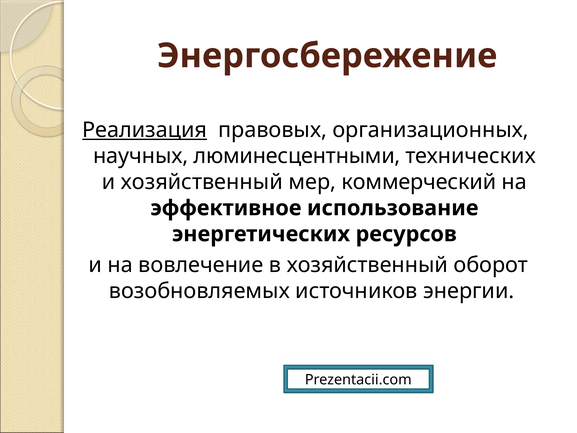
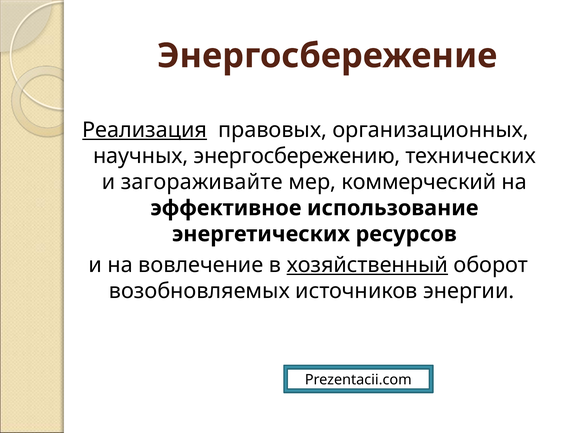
люминесцентными: люминесцентными -> энергосбережению (297, 156)
и хозяйственный: хозяйственный -> загораживайте (202, 182)
хозяйственный underline: none -> present (367, 265)
